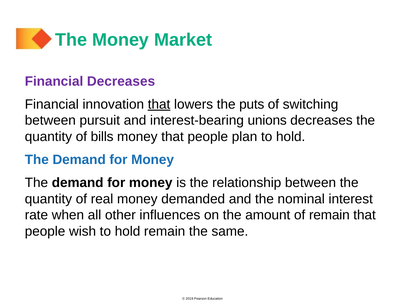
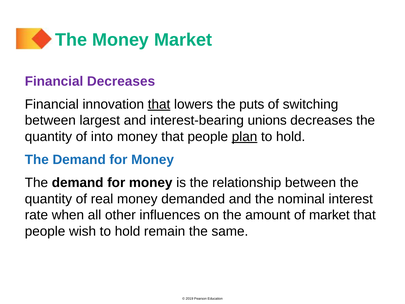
pursuit: pursuit -> largest (100, 120)
bills: bills -> into (102, 137)
plan underline: none -> present (245, 137)
of remain: remain -> market (329, 215)
